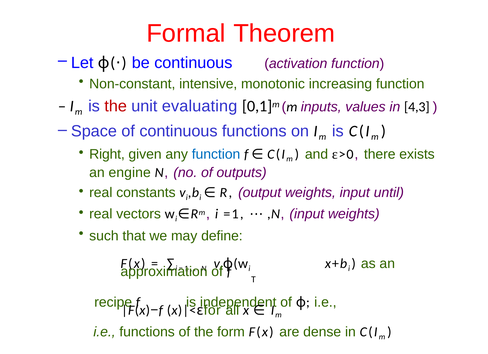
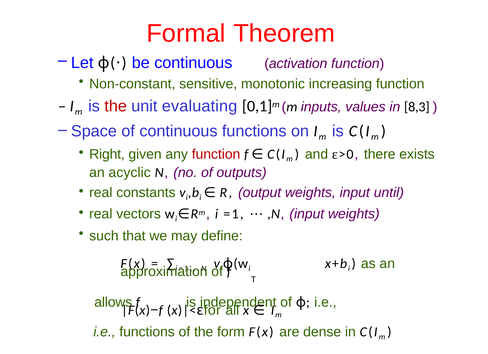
intensive: intensive -> sensitive (208, 84)
4,3: 4,3 -> 8,3 (417, 107)
function colour: blue -> red (216, 154)
engine: engine -> acyclic (130, 173)
recipe: recipe -> allows (113, 303)
